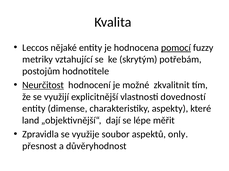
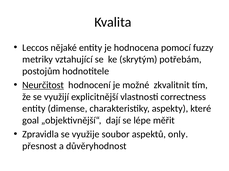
pomocí underline: present -> none (176, 48)
dovedností: dovedností -> correctness (183, 97)
land: land -> goal (31, 121)
